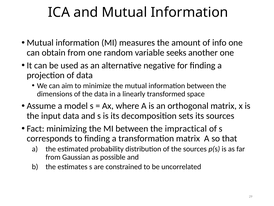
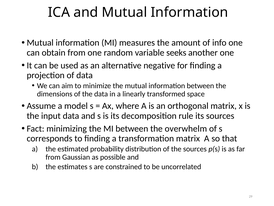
sets: sets -> rule (186, 116)
impractical: impractical -> overwhelm (186, 128)
